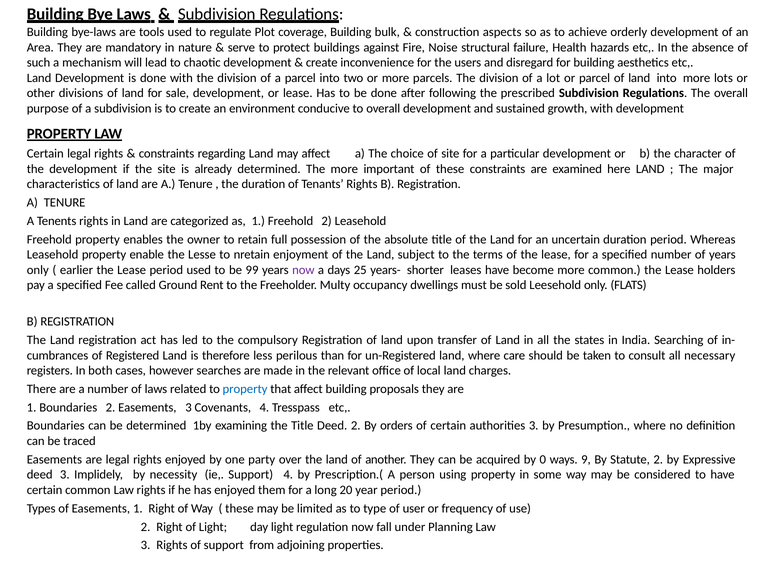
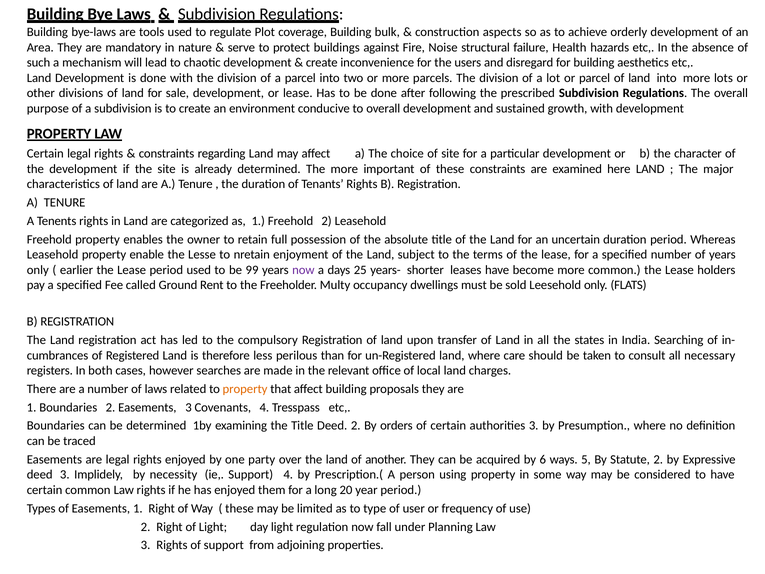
property colour: blue -> orange (245, 389)
0: 0 -> 6 (543, 459)
9: 9 -> 5 (586, 459)
